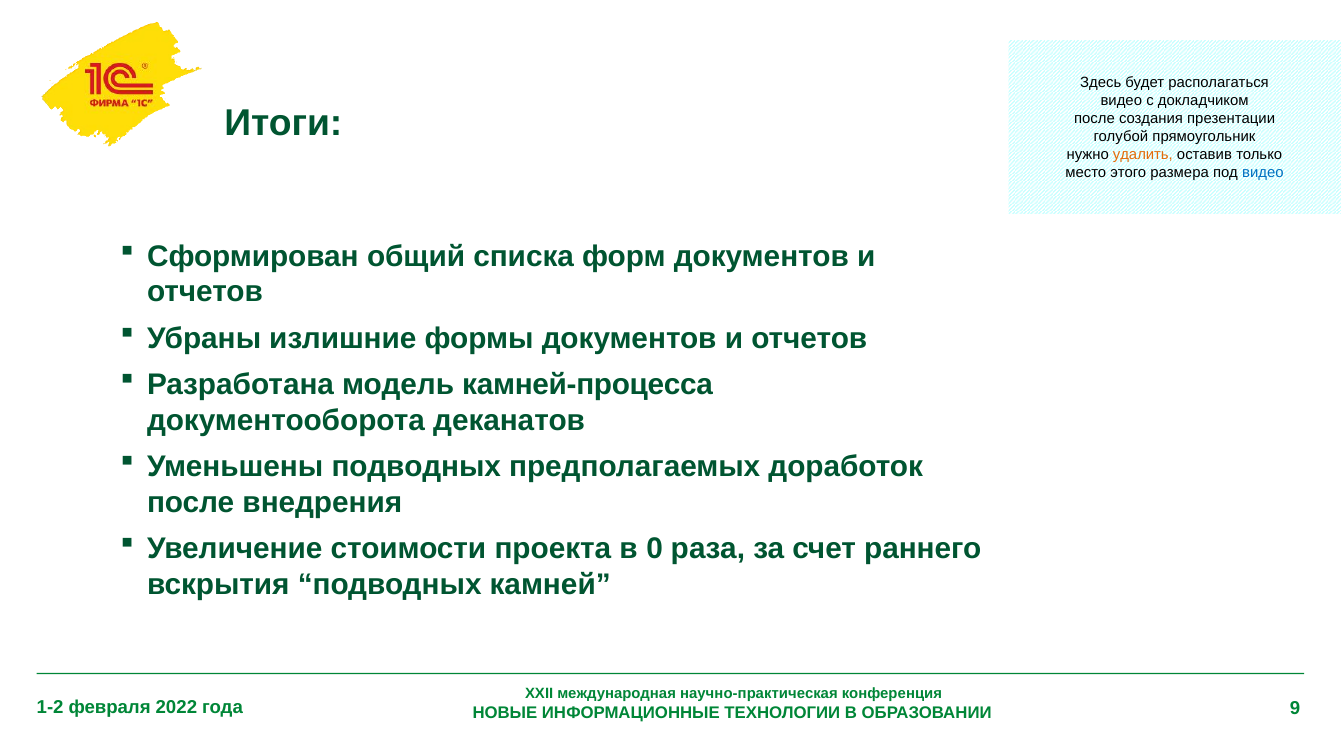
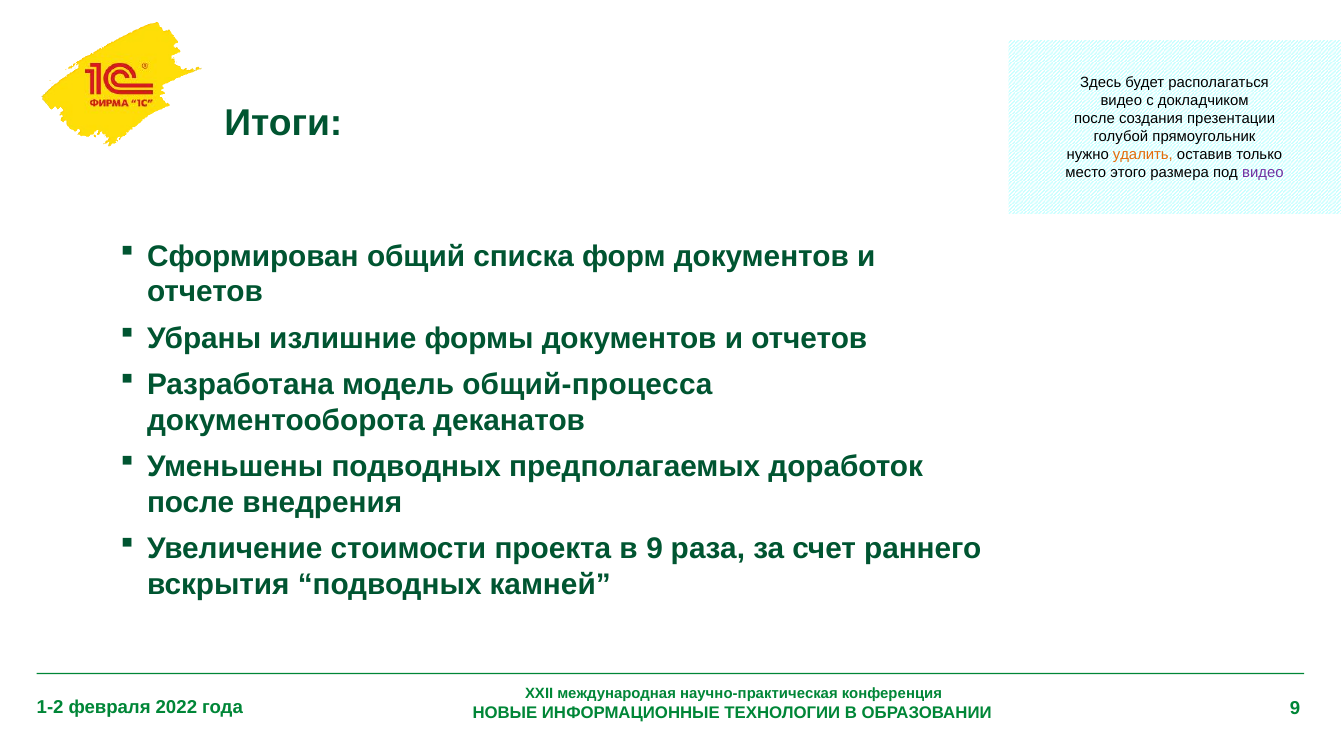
видео colour: blue -> purple (1263, 172)
камней-процесса: камней-процесса -> общий-процесса (587, 384)
в 0: 0 -> 9 (655, 548)
